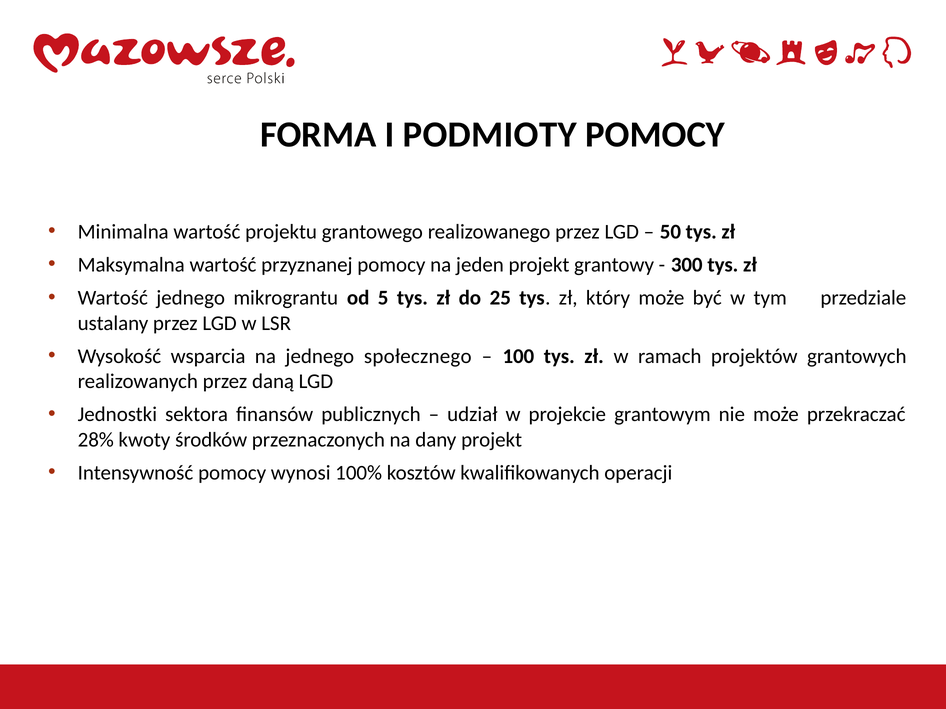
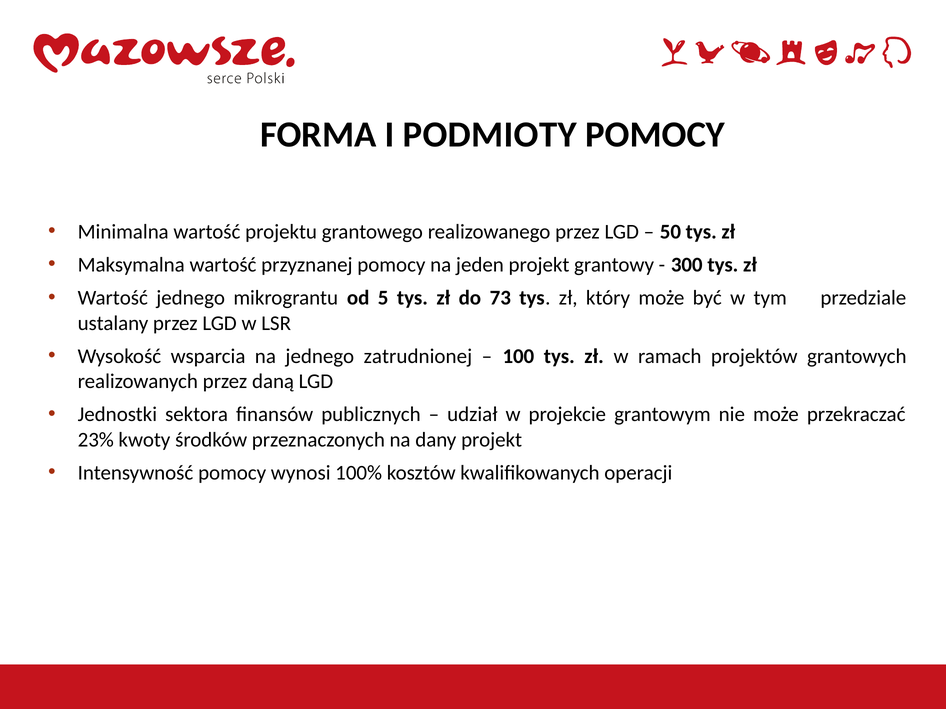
25: 25 -> 73 (500, 298)
społecznego: społecznego -> zatrudnionej (418, 356)
28%: 28% -> 23% (96, 440)
